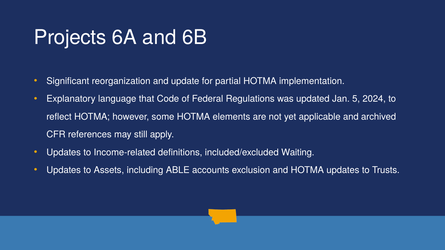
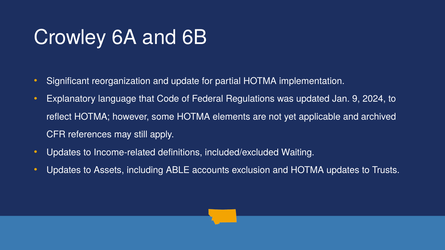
Projects: Projects -> Crowley (70, 37)
5: 5 -> 9 (356, 99)
